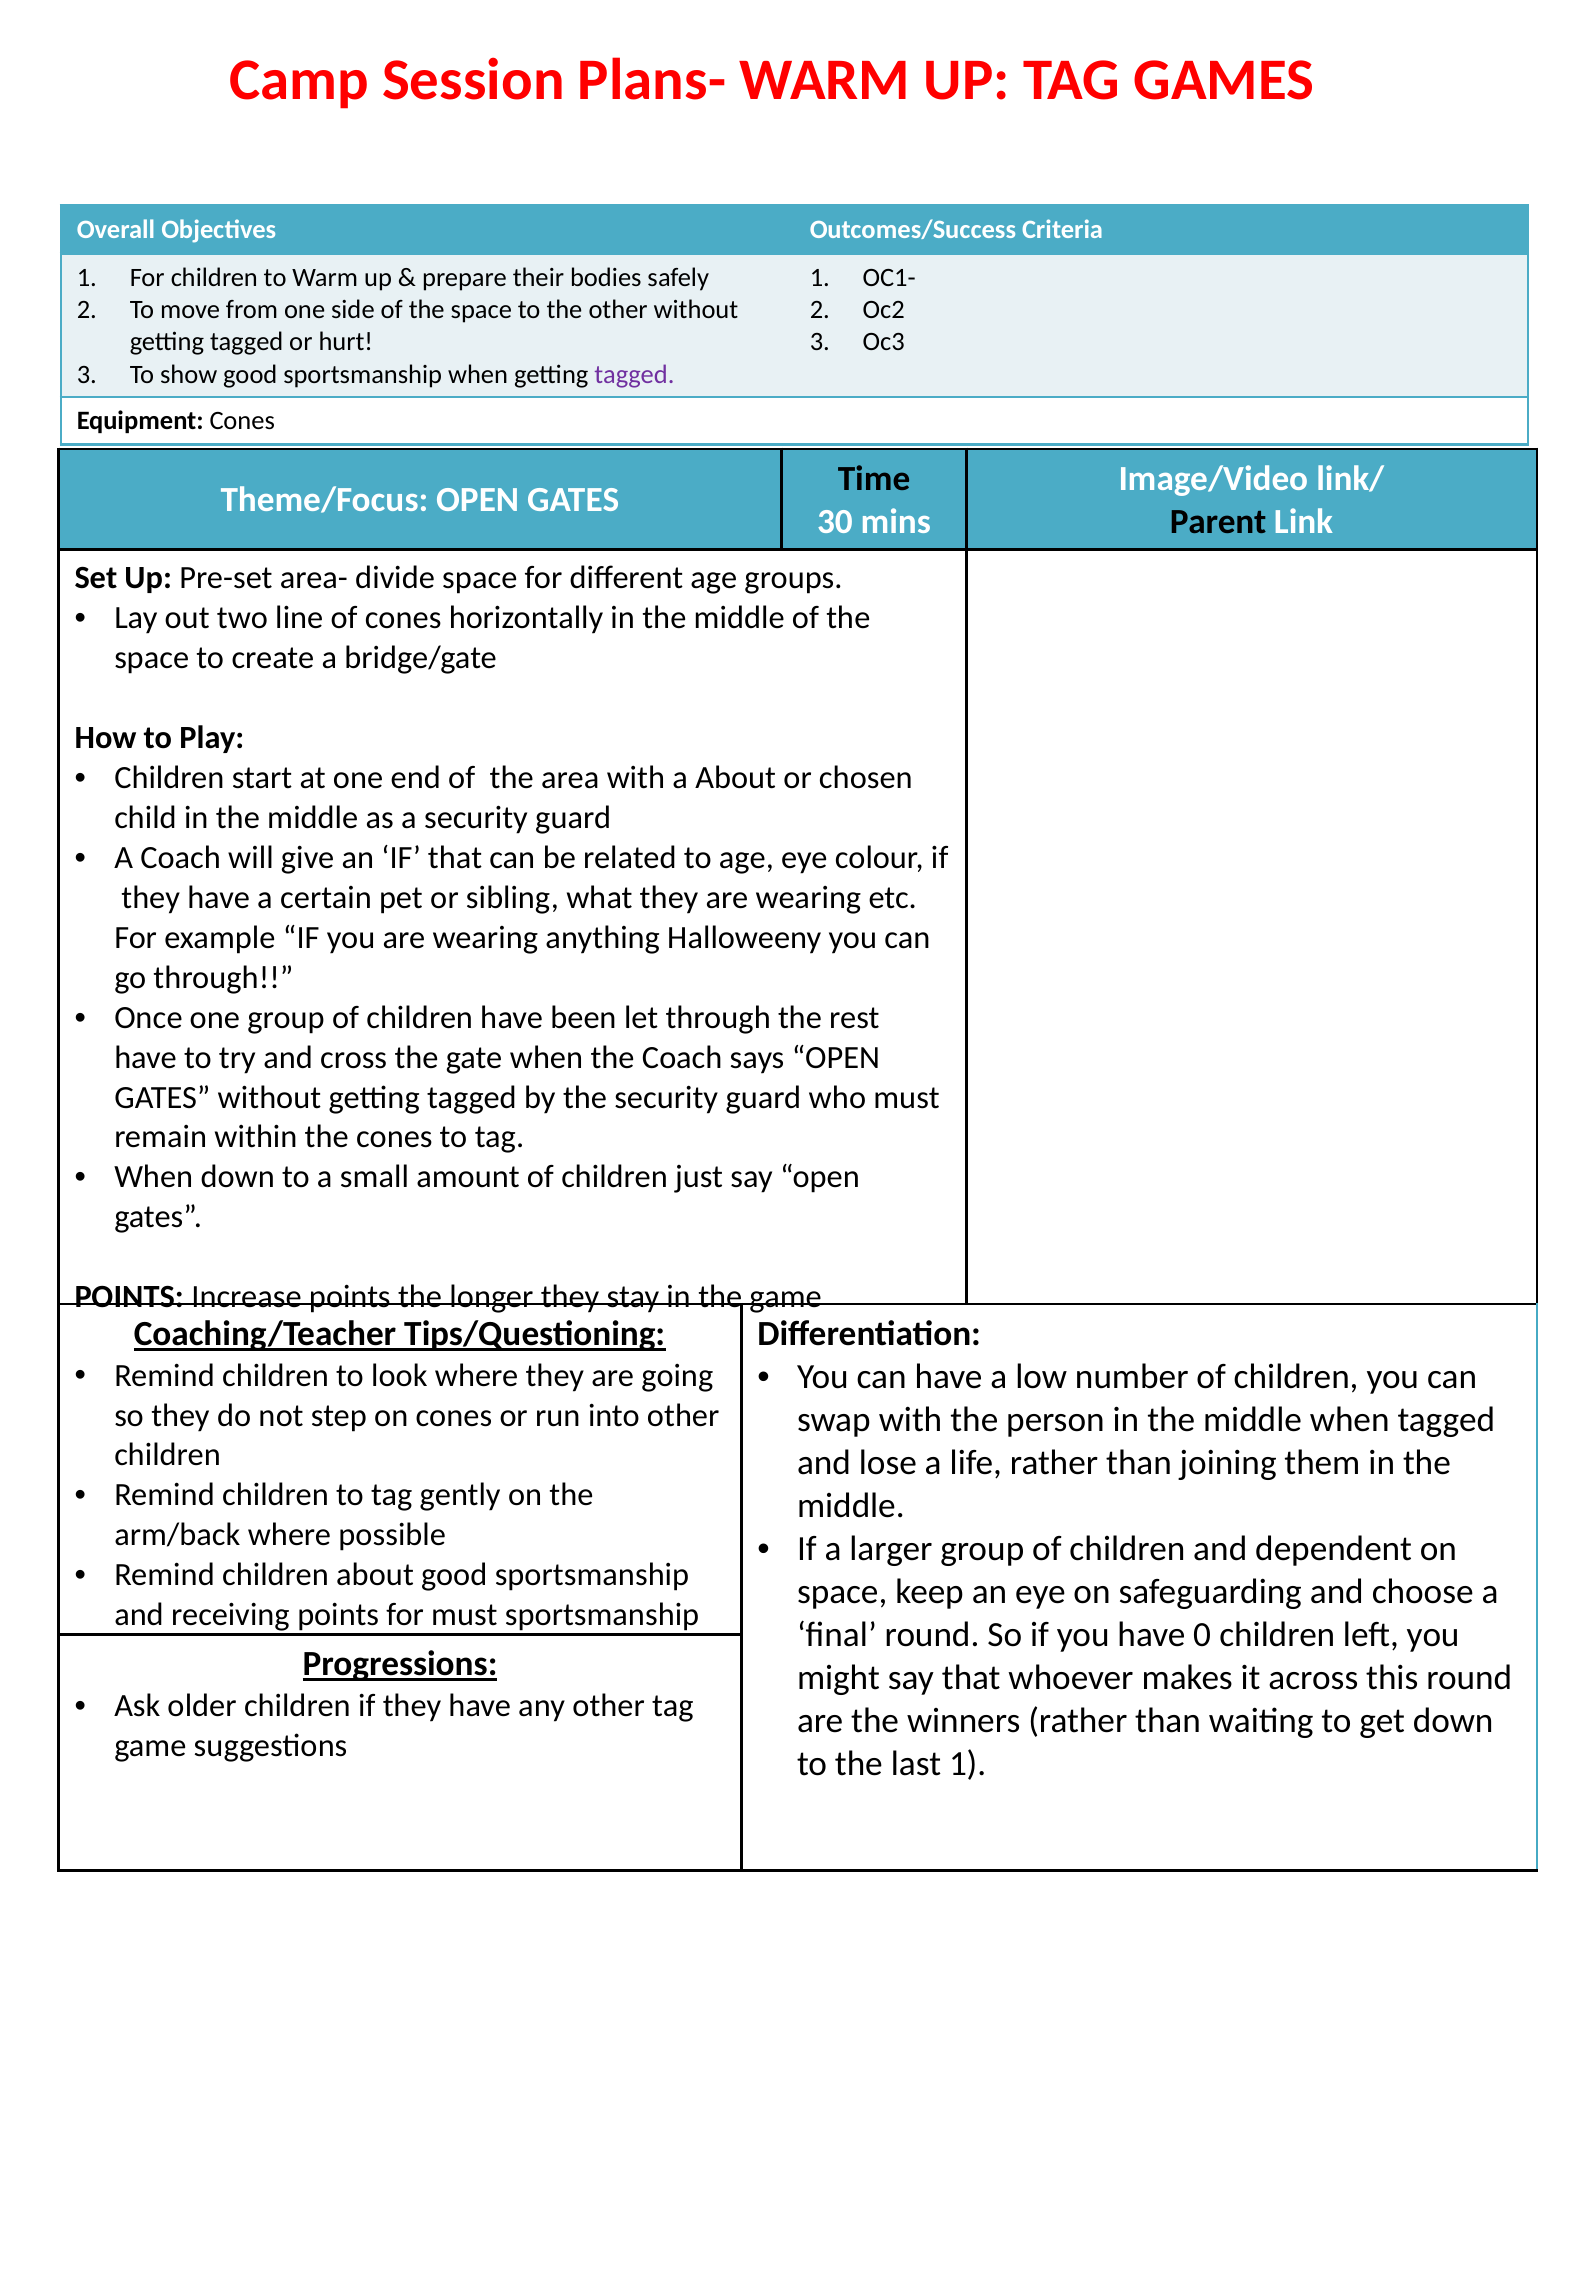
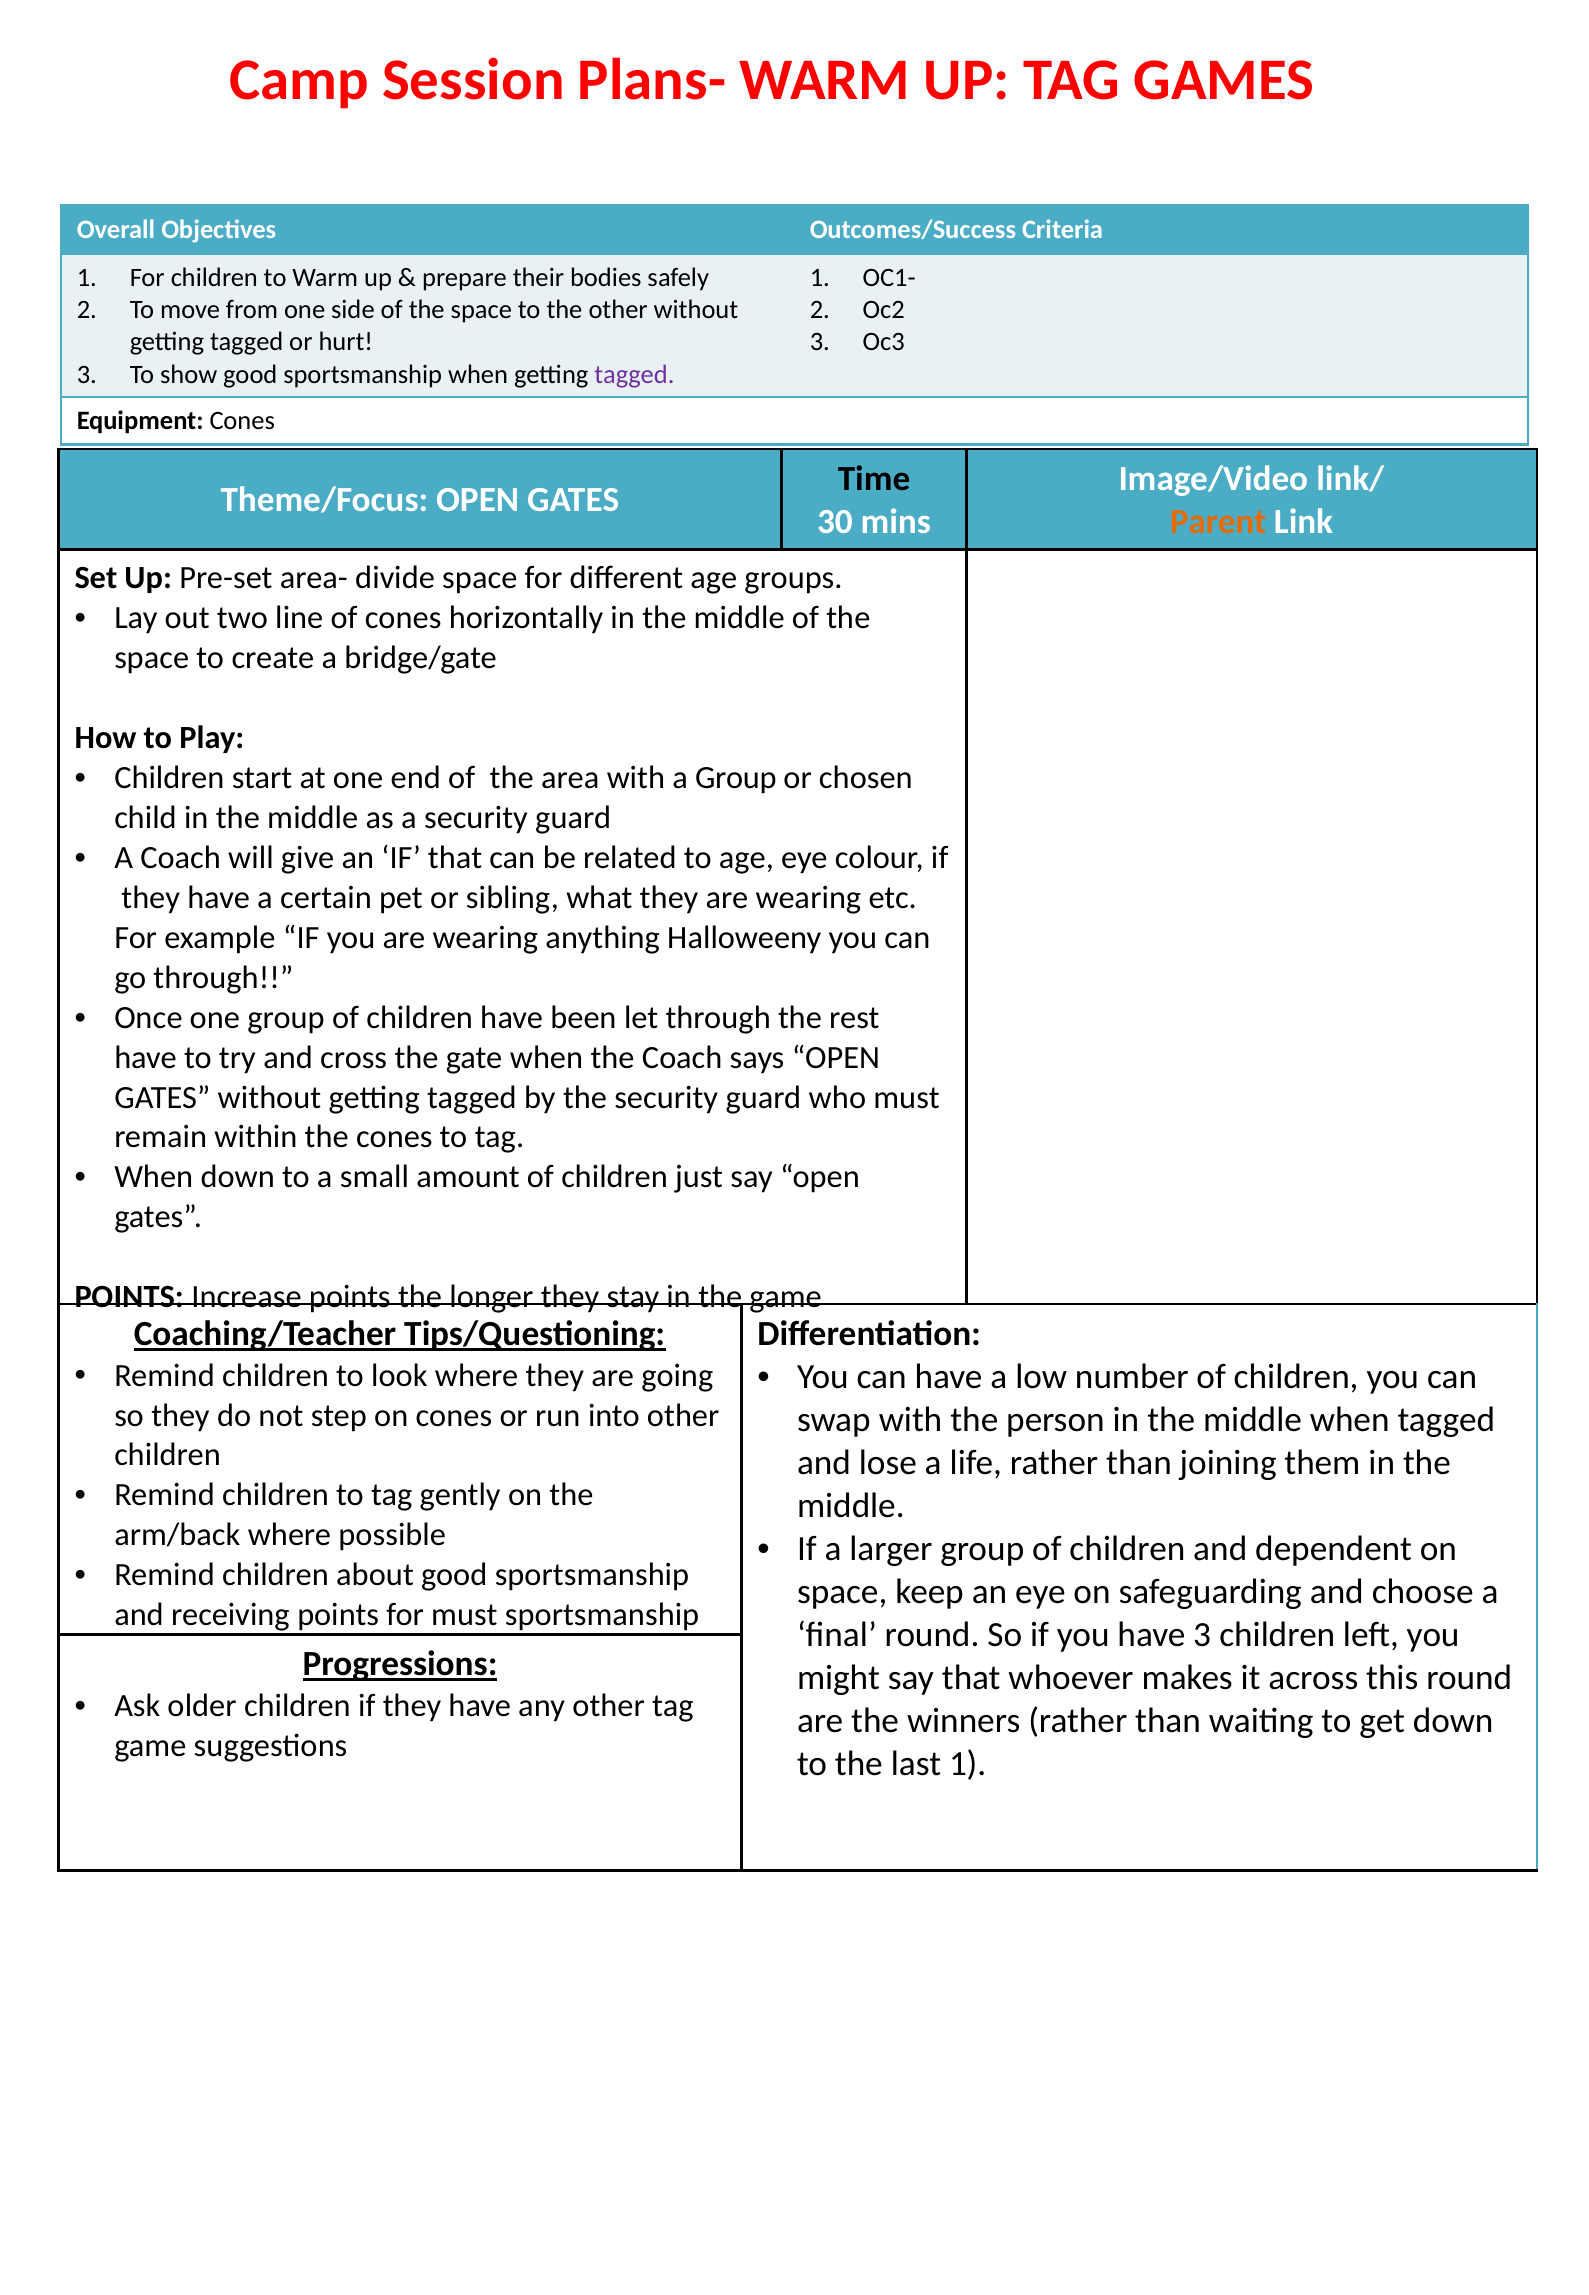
Parent colour: black -> orange (1218, 522)
a About: About -> Group (736, 778)
have 0: 0 -> 3 (1202, 1635)
